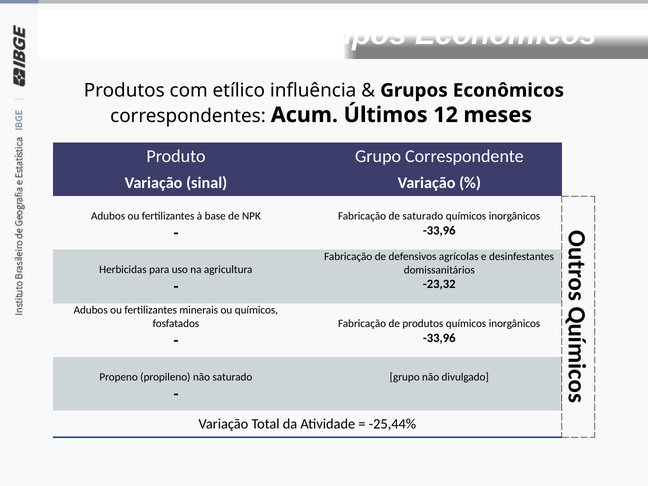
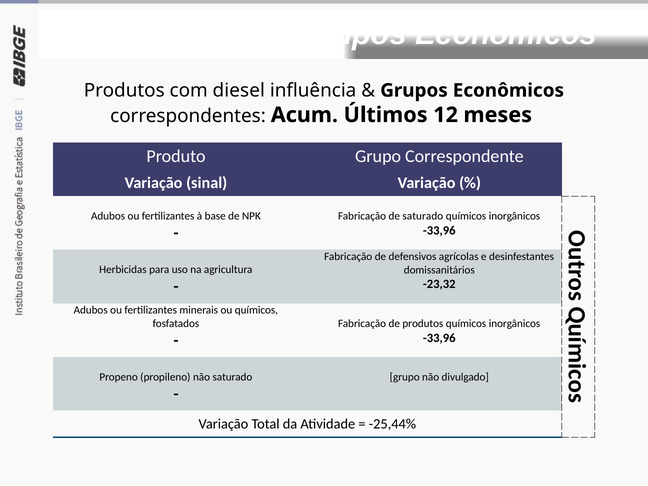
etílico: etílico -> diesel (239, 90)
